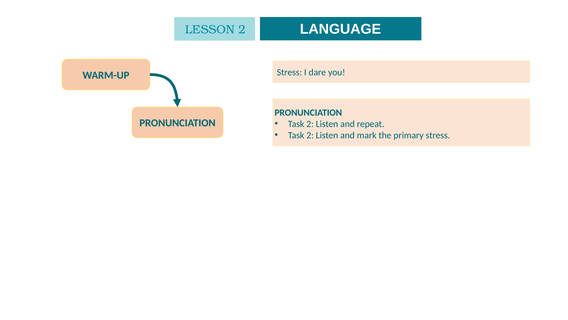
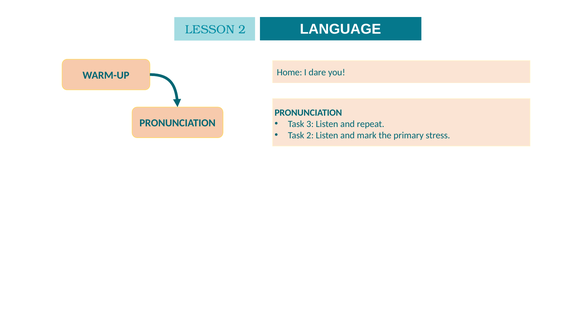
Stress: Stress -> Home (289, 72)
2: 2 -> 3 (310, 124)
